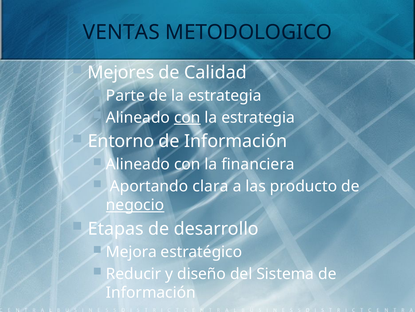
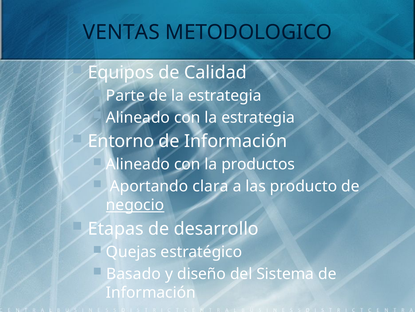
Mejores: Mejores -> Equipos (121, 72)
con underline: present -> none (187, 117)
financiera: financiera -> productos (258, 164)
Mejora: Mejora -> Quejas (131, 251)
Reducir: Reducir -> Basado (133, 273)
